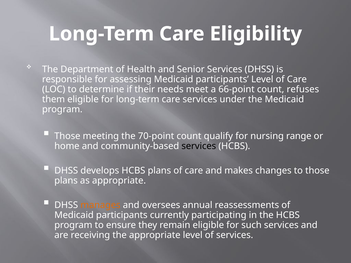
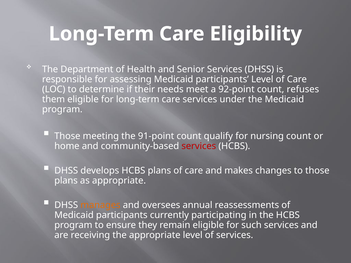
66-point: 66-point -> 92-point (236, 89)
70-point: 70-point -> 91-point (156, 136)
nursing range: range -> count (299, 136)
services colour: black -> red (199, 146)
